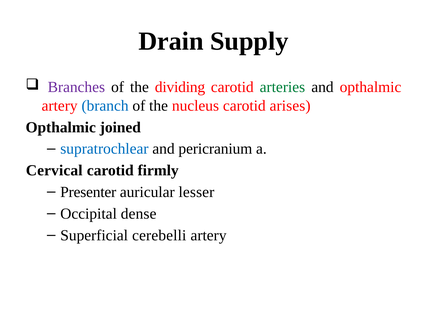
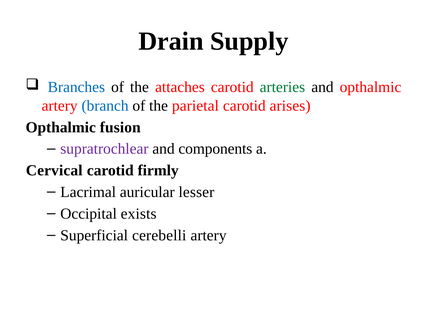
Branches colour: purple -> blue (76, 87)
dividing: dividing -> attaches (180, 87)
nucleus: nucleus -> parietal (195, 106)
joined: joined -> fusion (120, 127)
supratrochlear colour: blue -> purple (104, 149)
pericranium: pericranium -> components (215, 149)
Presenter: Presenter -> Lacrimal (88, 192)
dense: dense -> exists (139, 214)
